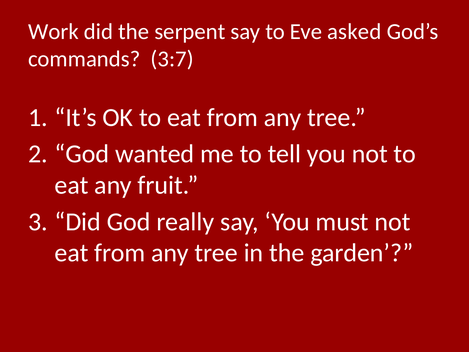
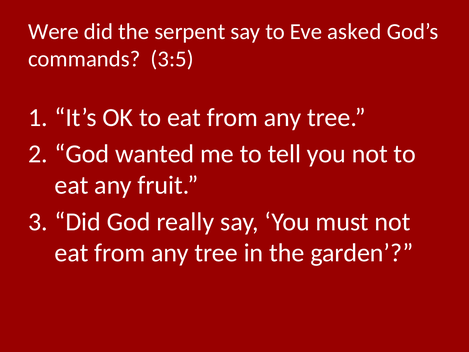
Work: Work -> Were (53, 32)
3:7: 3:7 -> 3:5 (172, 59)
